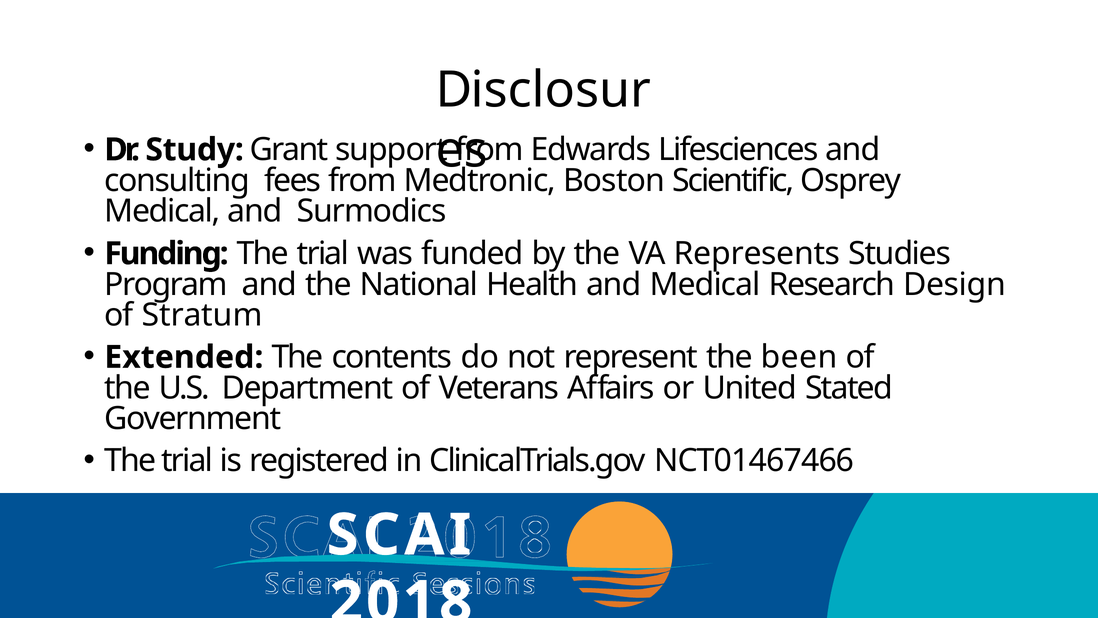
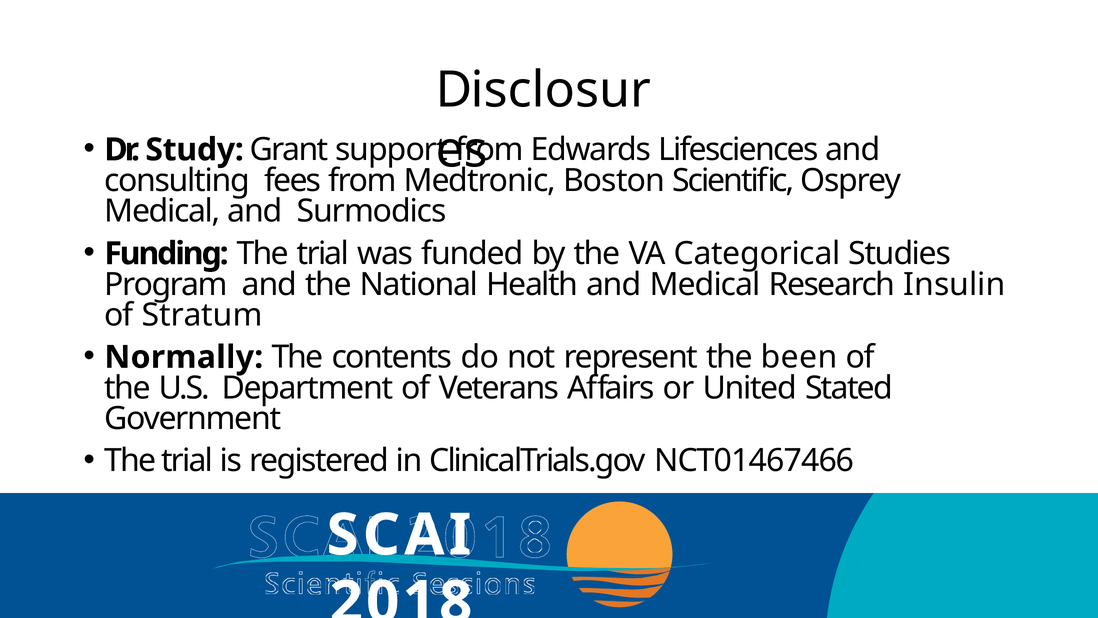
Represents: Represents -> Categorical (757, 253)
Design: Design -> Insulin (954, 284)
Extended: Extended -> Normally (184, 357)
